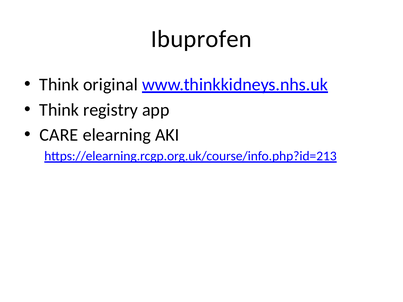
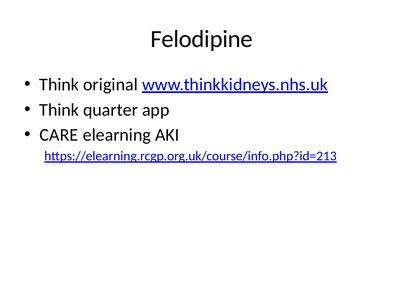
Ibuprofen: Ibuprofen -> Felodipine (202, 39)
registry: registry -> quarter (111, 110)
